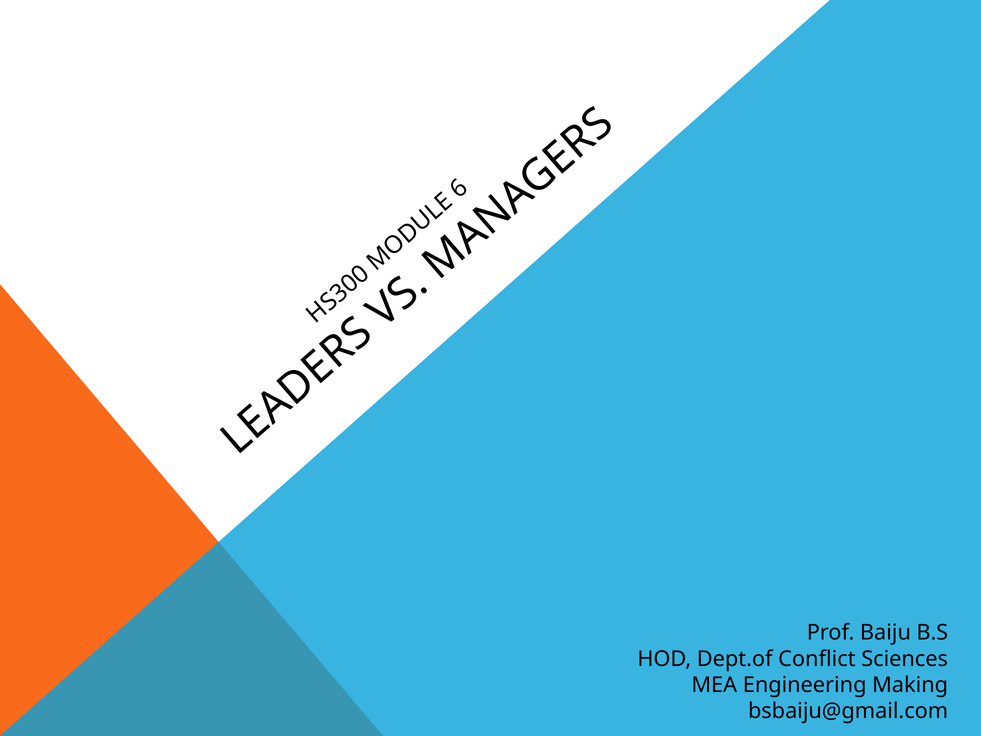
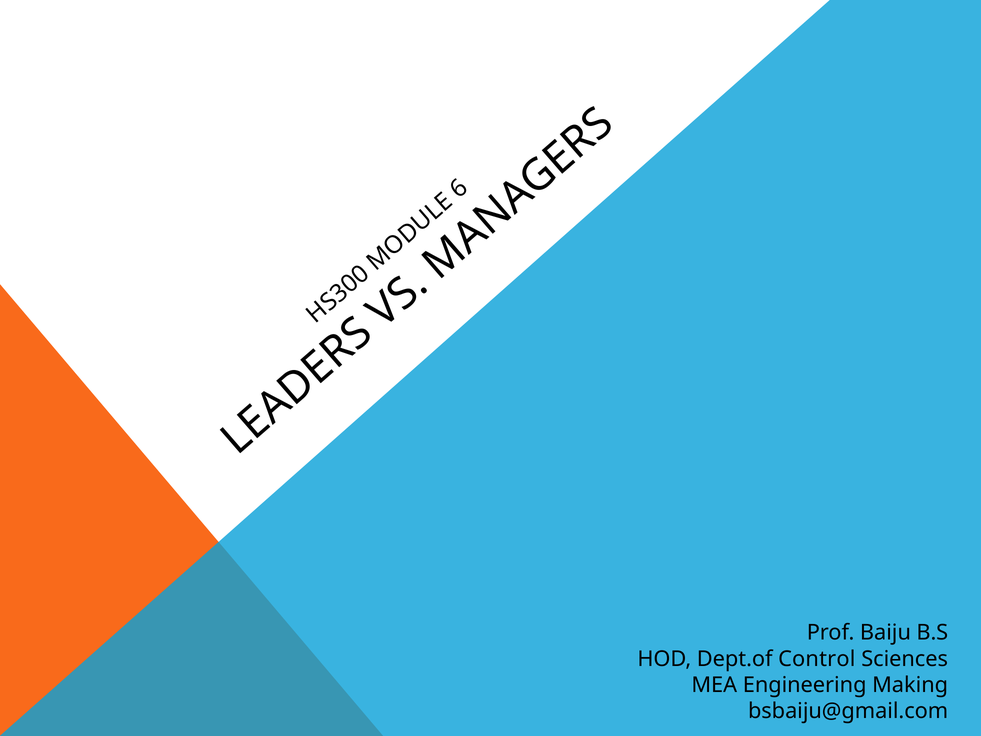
Conflict: Conflict -> Control (817, 659)
